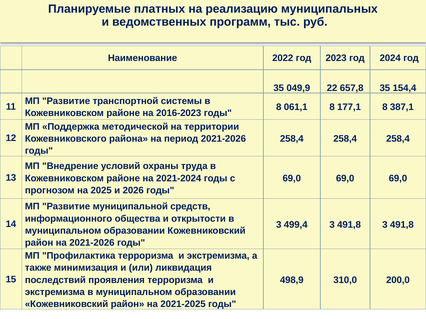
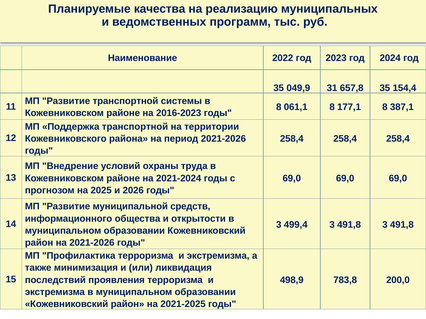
платных: платных -> качества (160, 9)
22: 22 -> 31 (332, 88)
Поддержка методической: методической -> транспортной (135, 127)
310,0: 310,0 -> 783,8 (345, 280)
